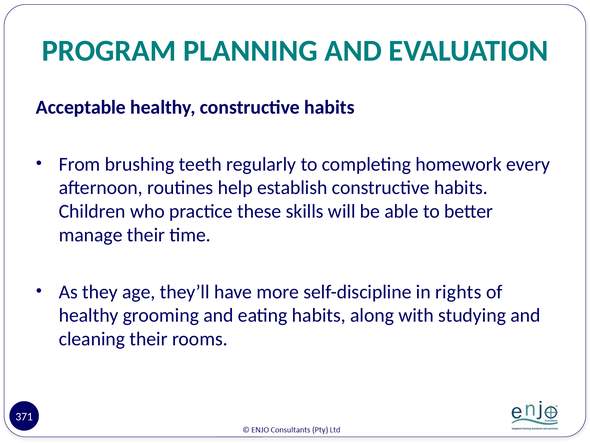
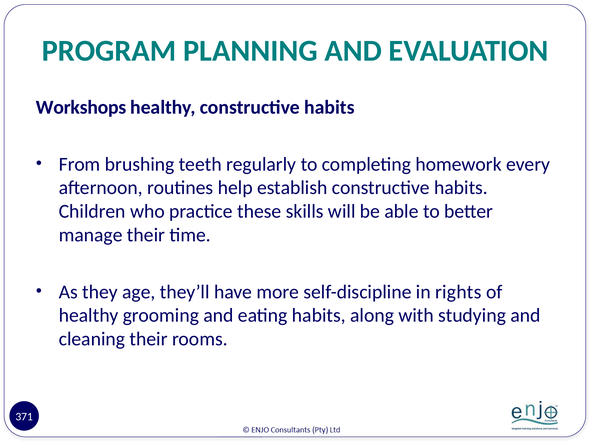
Acceptable: Acceptable -> Workshops (81, 107)
